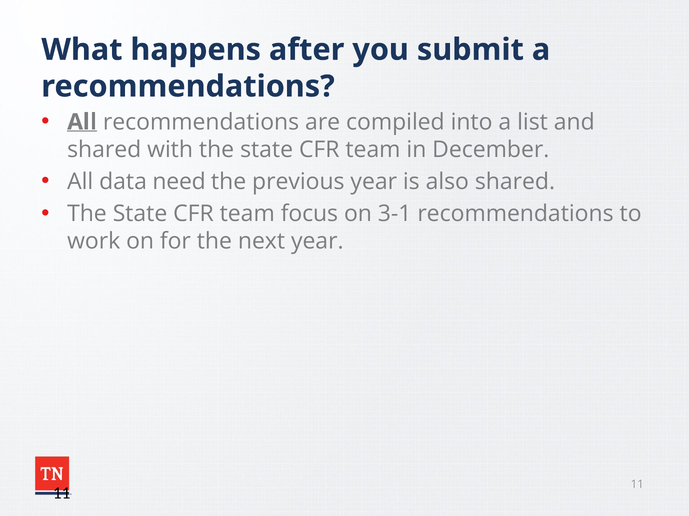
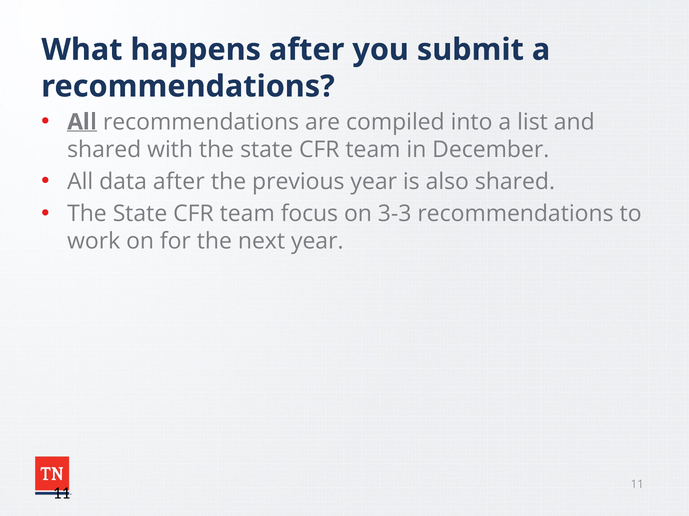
data need: need -> after (179, 182)
3-1: 3-1 -> 3-3 (395, 214)
